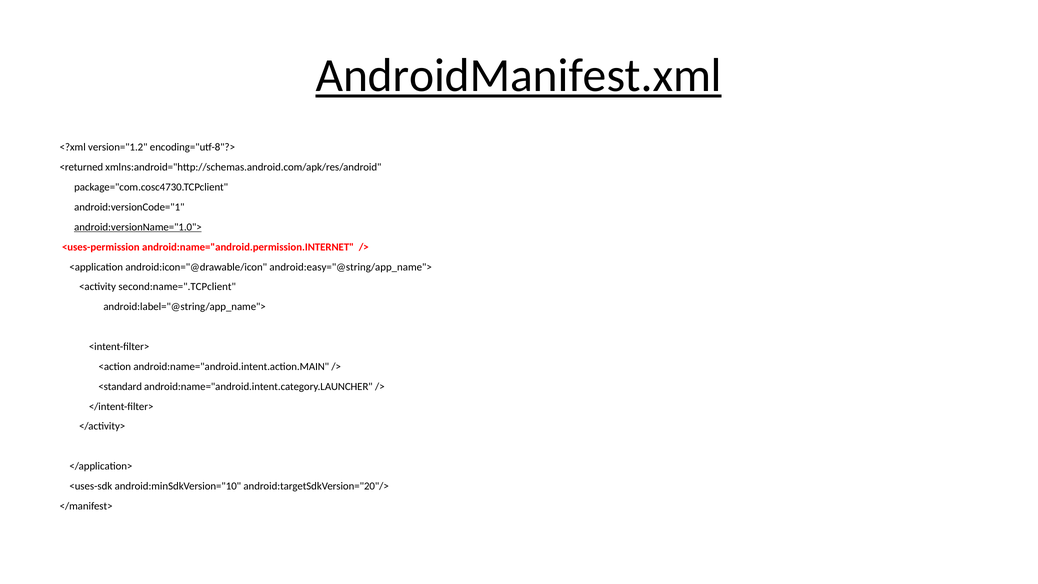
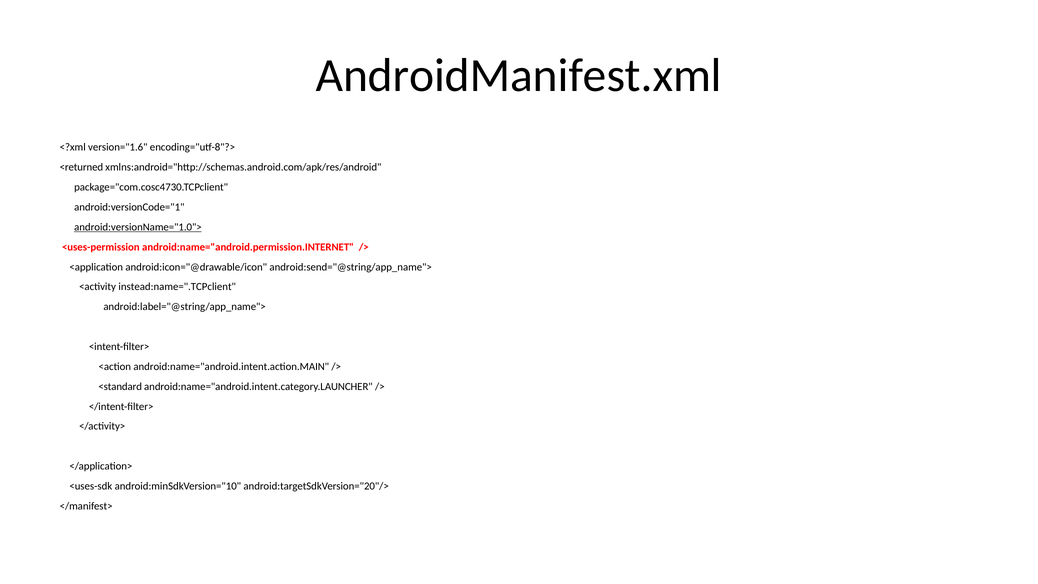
AndroidManifest.xml underline: present -> none (519, 75)
version="1.2: version="1.2 -> version="1.6 (118, 147)
android:easy="@string/app_name">: android:easy="@string/app_name"> -> android:send="@string/app_name"> (351, 267)
second:name=".TCPclient: second:name=".TCPclient -> instead:name=".TCPclient (177, 287)
